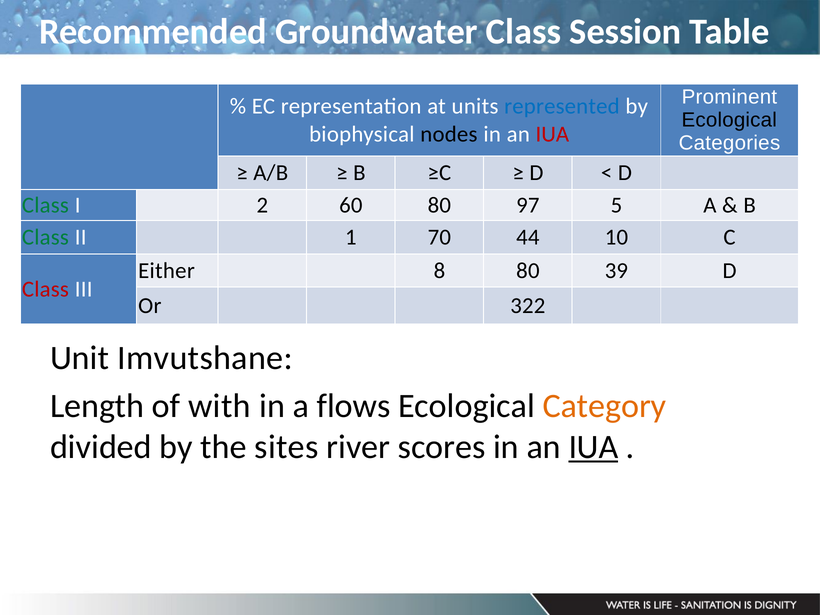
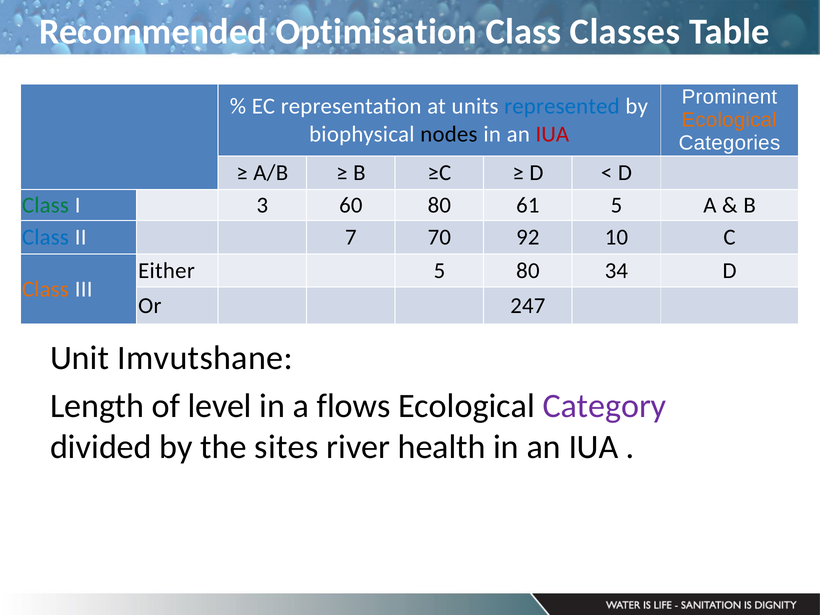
Groundwater: Groundwater -> Optimisation (376, 32)
Session: Session -> Classes (625, 32)
Ecological colour: black -> orange (729, 120)
2: 2 -> 3 (262, 205)
97: 97 -> 61 (528, 205)
Class colour: green -> blue (45, 237)
1: 1 -> 7 (351, 237)
44: 44 -> 92 (528, 237)
Either 8: 8 -> 5 (439, 271)
39: 39 -> 34 (616, 271)
Class colour: red -> orange (45, 289)
322: 322 -> 247 (528, 306)
with: with -> level (220, 406)
Category colour: orange -> purple (604, 406)
scores: scores -> health (442, 447)
IUA underline: present -> none (593, 447)
